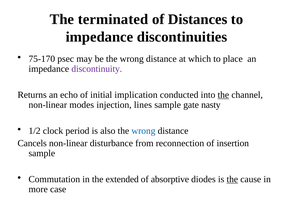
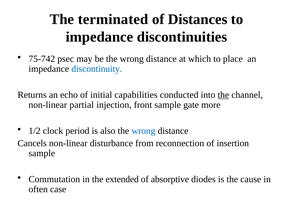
75-170: 75-170 -> 75-742 (42, 59)
discontinuity colour: purple -> blue (97, 69)
implication: implication -> capabilities (136, 95)
modes: modes -> partial (82, 105)
lines: lines -> front (143, 105)
nasty: nasty -> more (211, 105)
the underline: present -> none (232, 180)
more: more -> often (38, 190)
